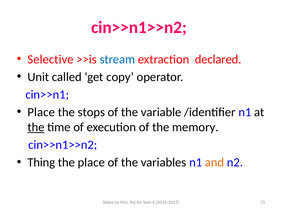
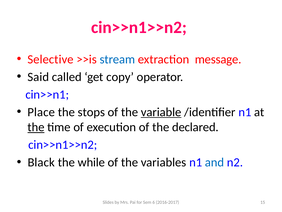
declared: declared -> message (218, 59)
Unit: Unit -> Said (38, 77)
variable underline: none -> present (161, 112)
memory: memory -> declared (195, 127)
Thing: Thing -> Black (41, 162)
the place: place -> while (91, 162)
and colour: orange -> blue (215, 162)
